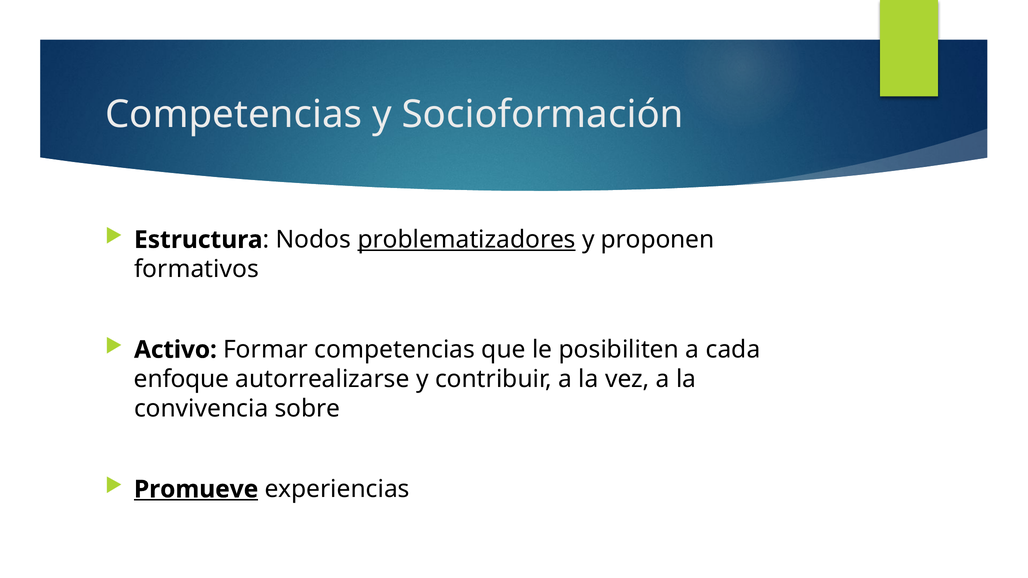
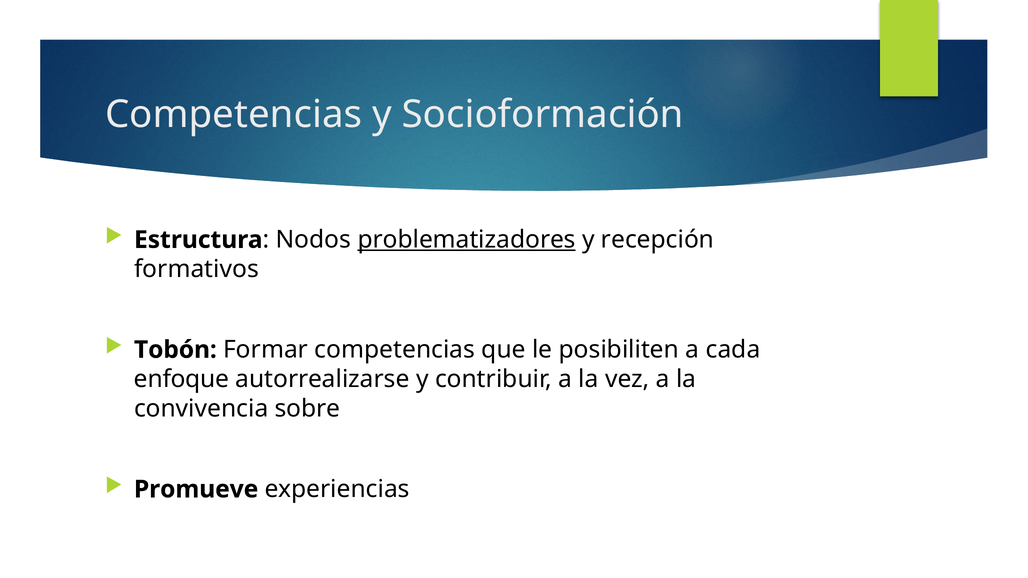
proponen: proponen -> recepción (658, 240)
Activo: Activo -> Tobón (175, 350)
Promueve underline: present -> none (196, 489)
